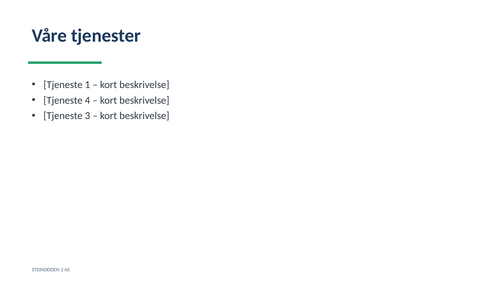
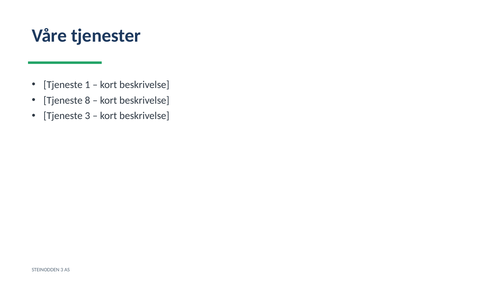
4: 4 -> 8 (87, 100)
